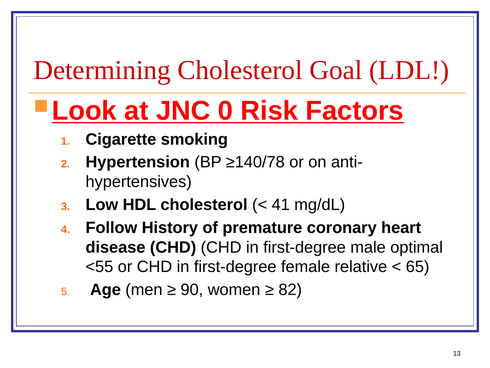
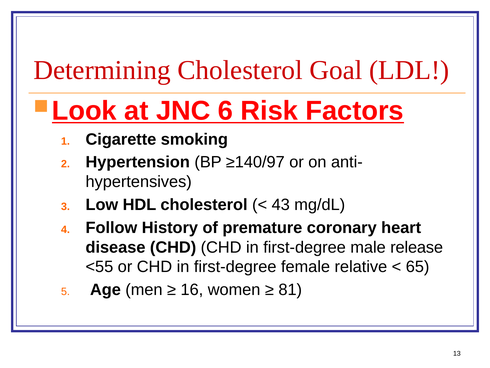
0: 0 -> 6 (226, 111)
≥140/78: ≥140/78 -> ≥140/97 (255, 162)
41: 41 -> 43 (281, 204)
optimal: optimal -> release (417, 247)
90: 90 -> 16 (192, 289)
82: 82 -> 81 (290, 289)
